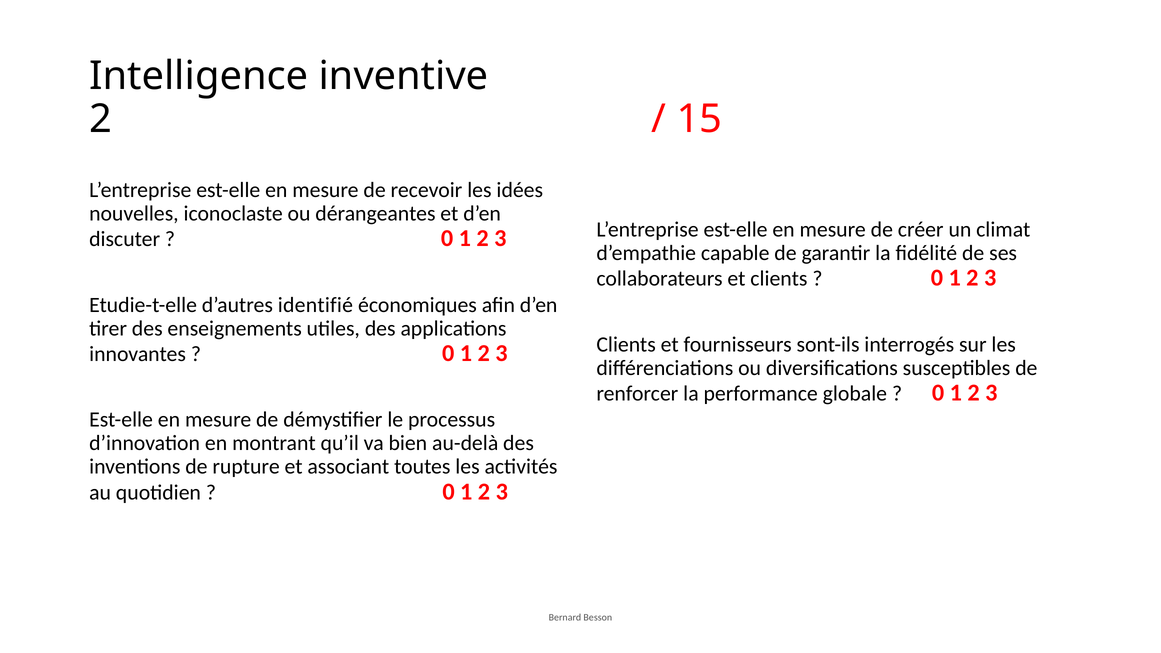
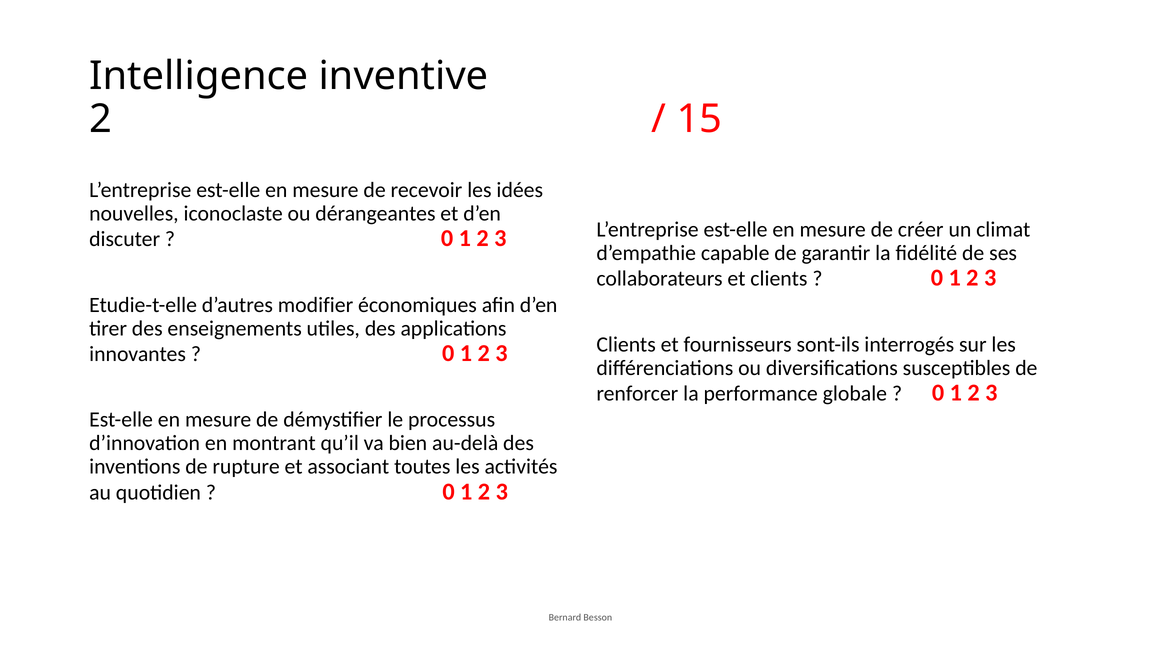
identifié: identifié -> modifier (316, 305)
